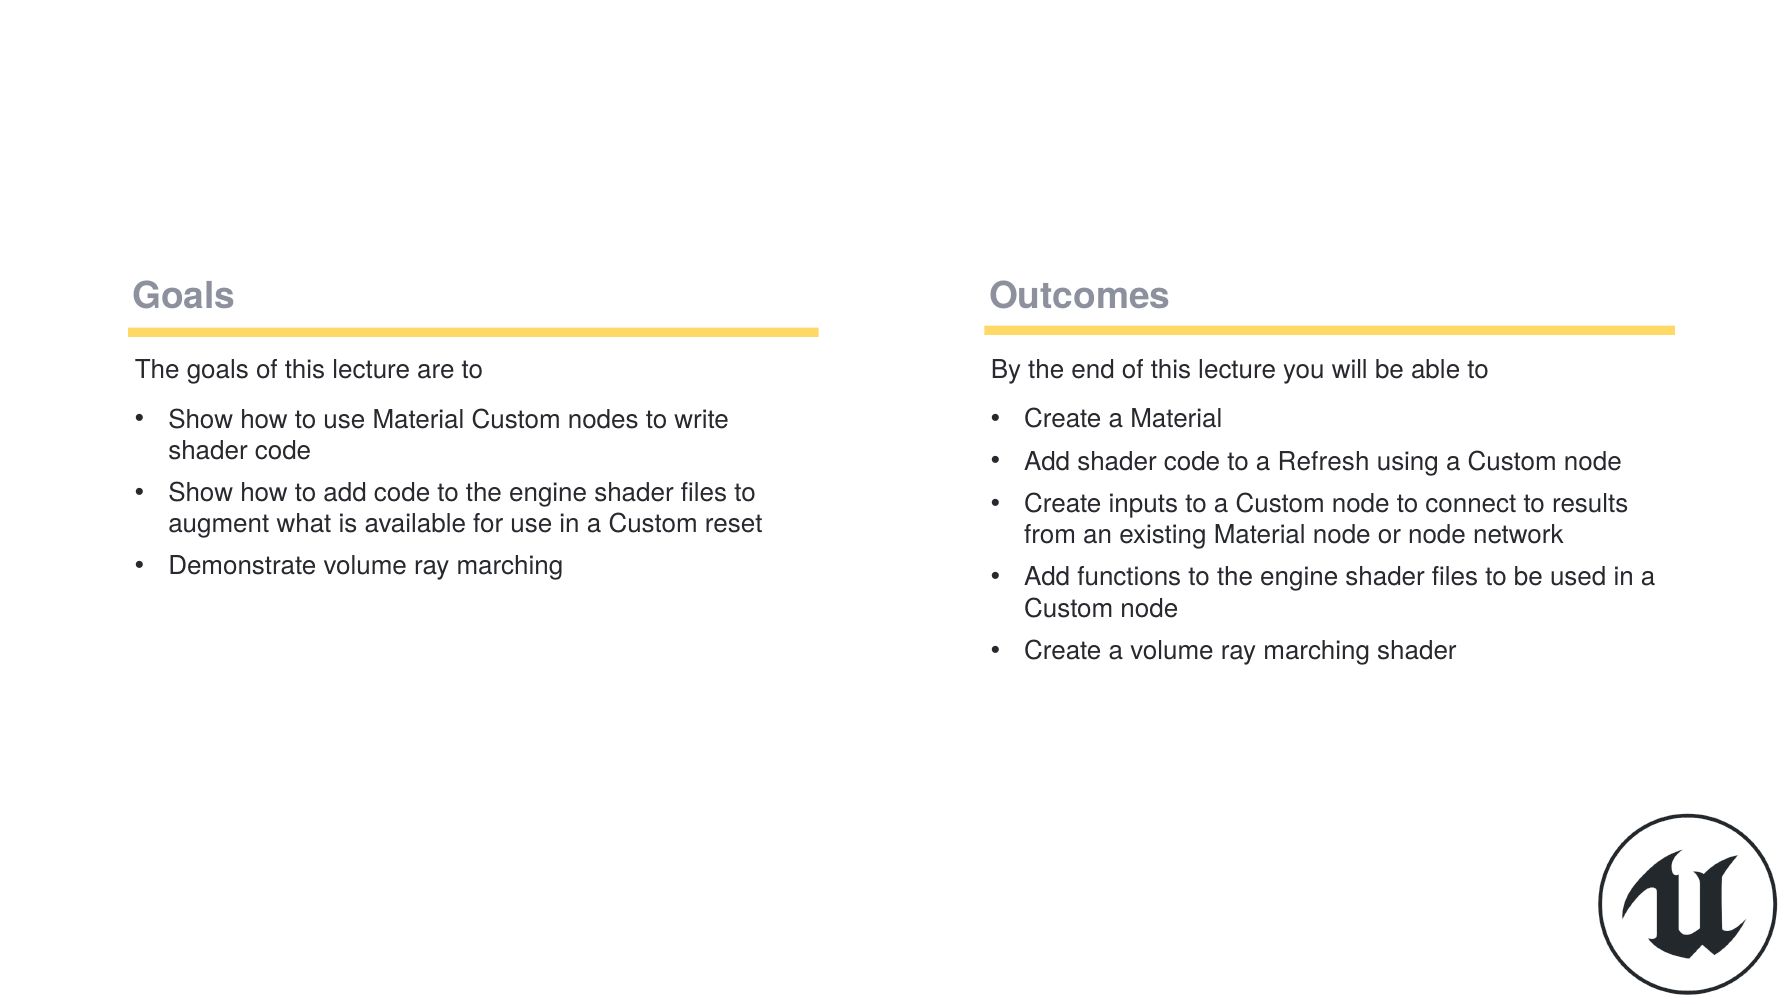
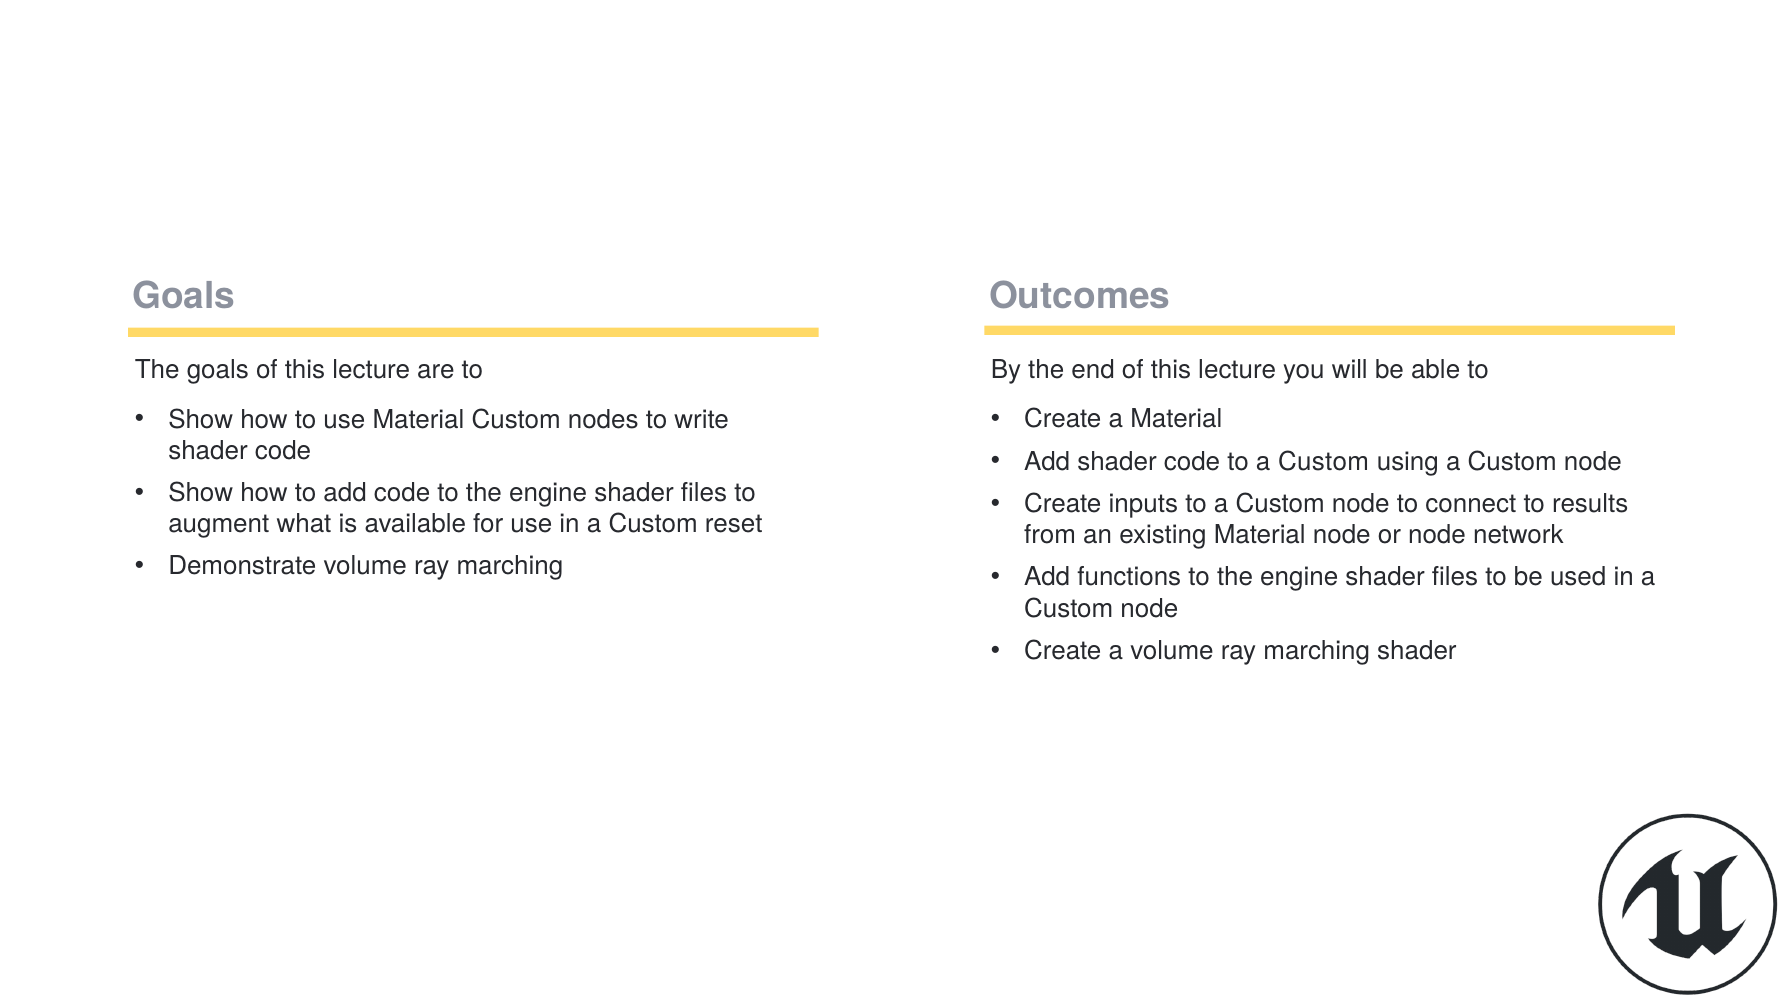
code to a Refresh: Refresh -> Custom (1324, 461)
